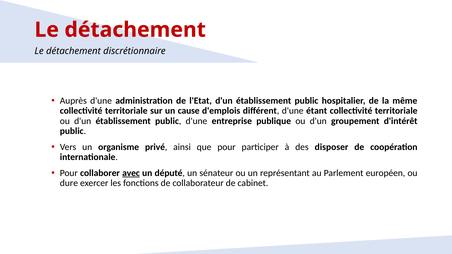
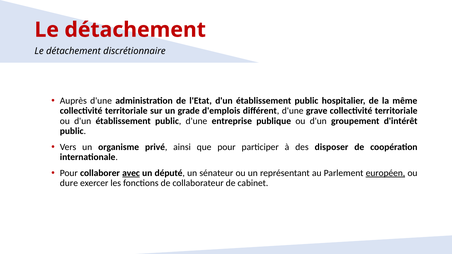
cause: cause -> grade (189, 111)
étant: étant -> grave (317, 111)
européen underline: none -> present (385, 173)
